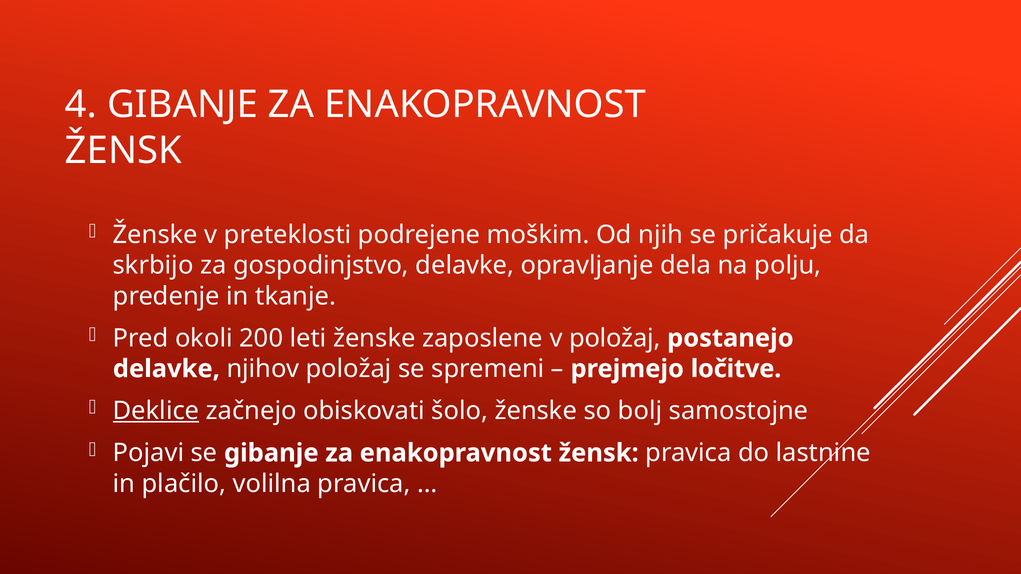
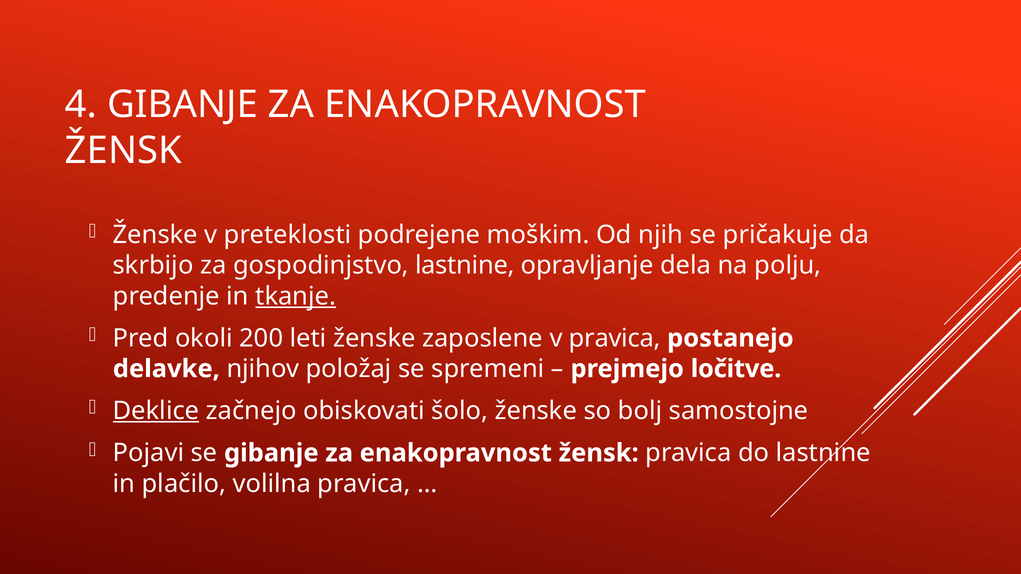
gospodinjstvo delavke: delavke -> lastnine (465, 266)
tkanje underline: none -> present (296, 296)
v položaj: položaj -> pravica (615, 338)
